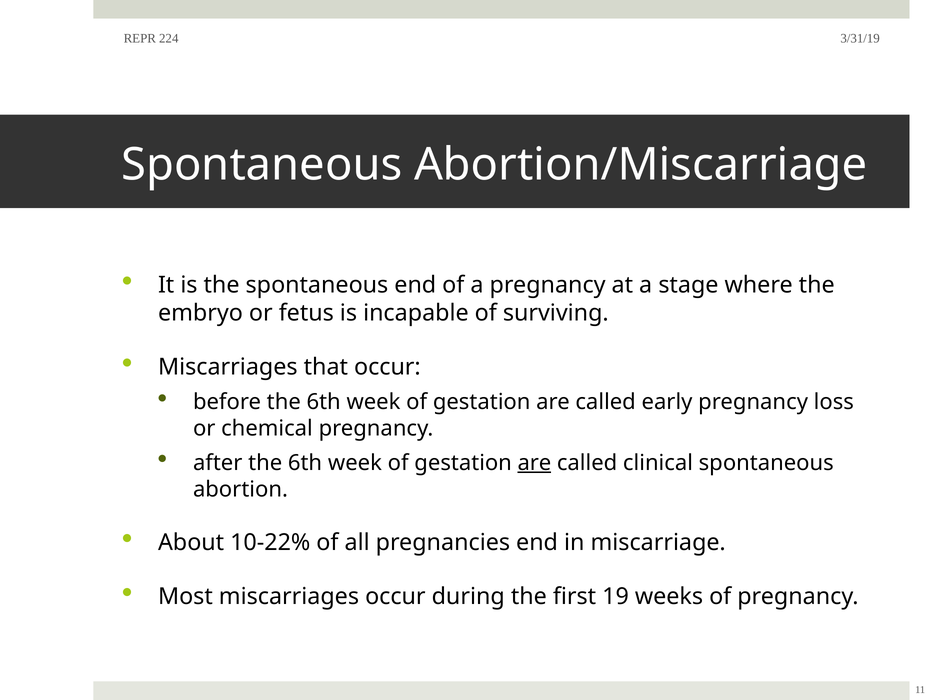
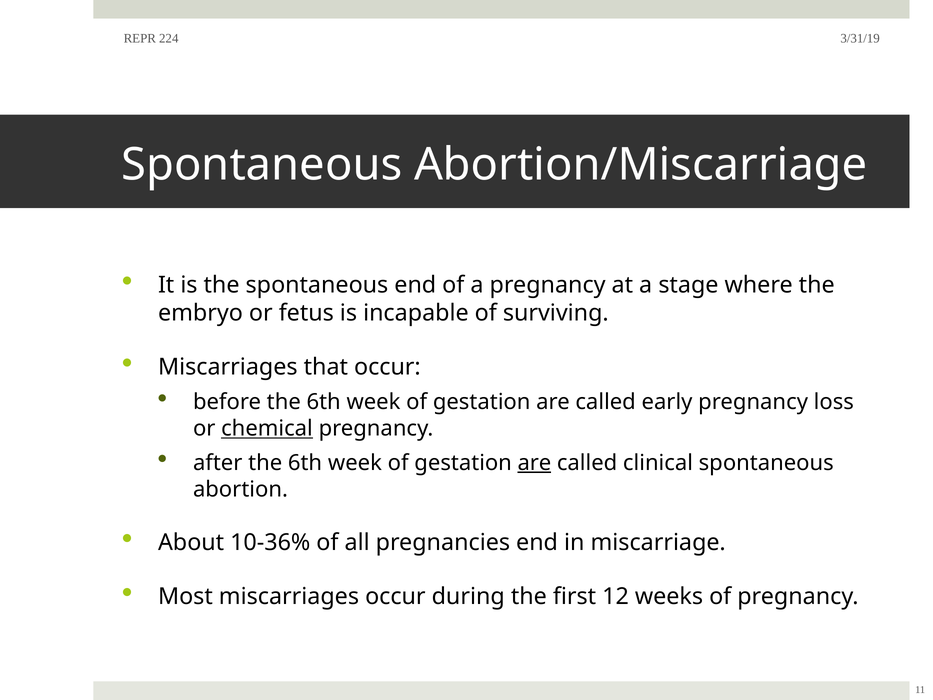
chemical underline: none -> present (267, 428)
10-22%: 10-22% -> 10-36% (270, 542)
19: 19 -> 12 (616, 596)
